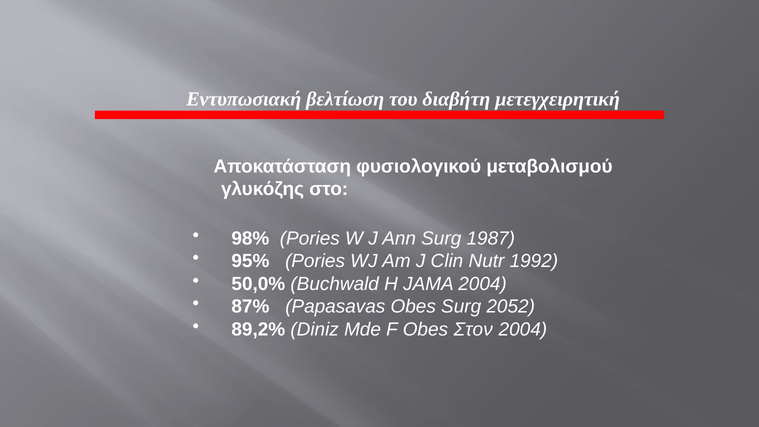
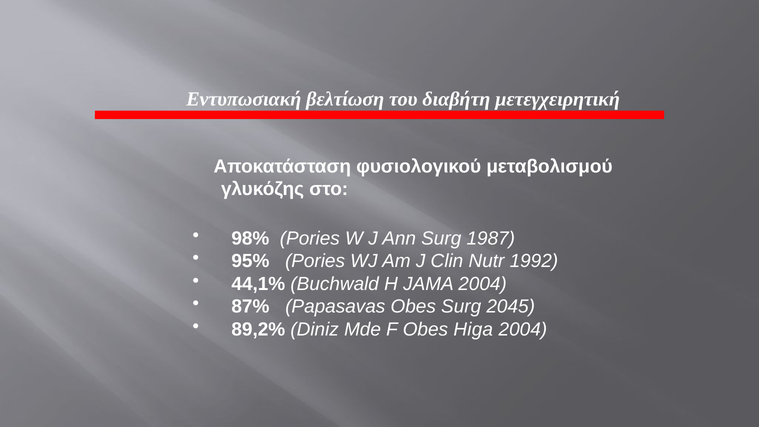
50,0%: 50,0% -> 44,1% (258, 284)
2052: 2052 -> 2045 (511, 307)
Στον: Στον -> Higa (473, 329)
